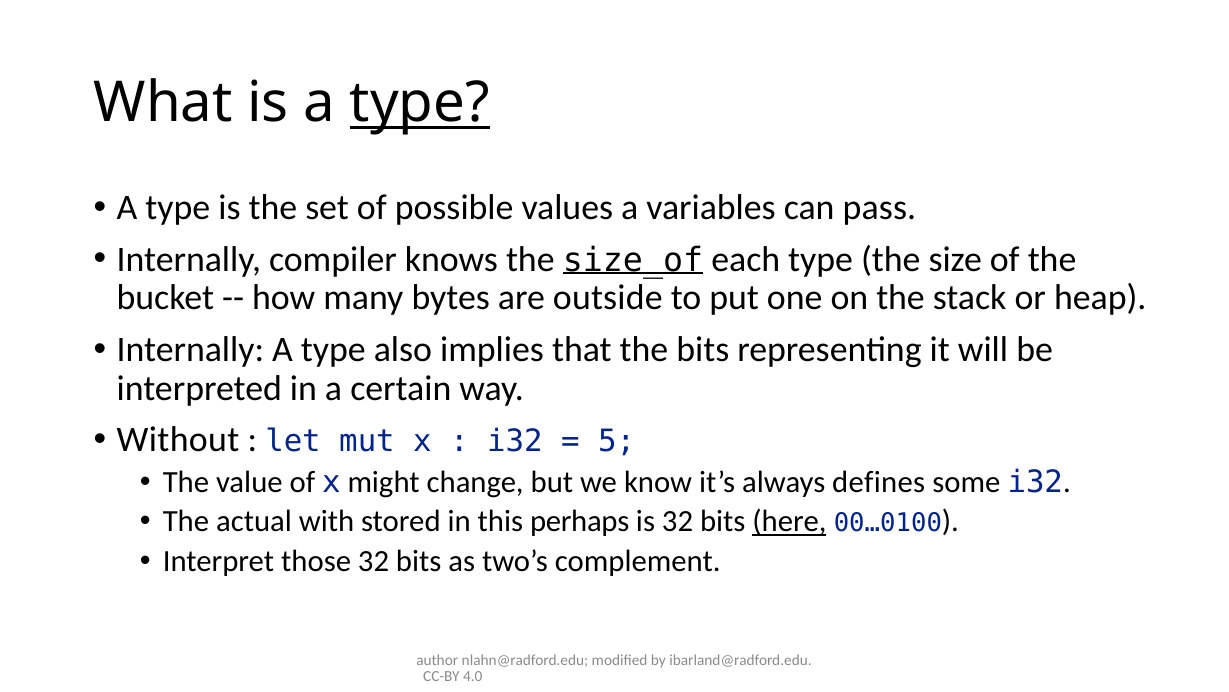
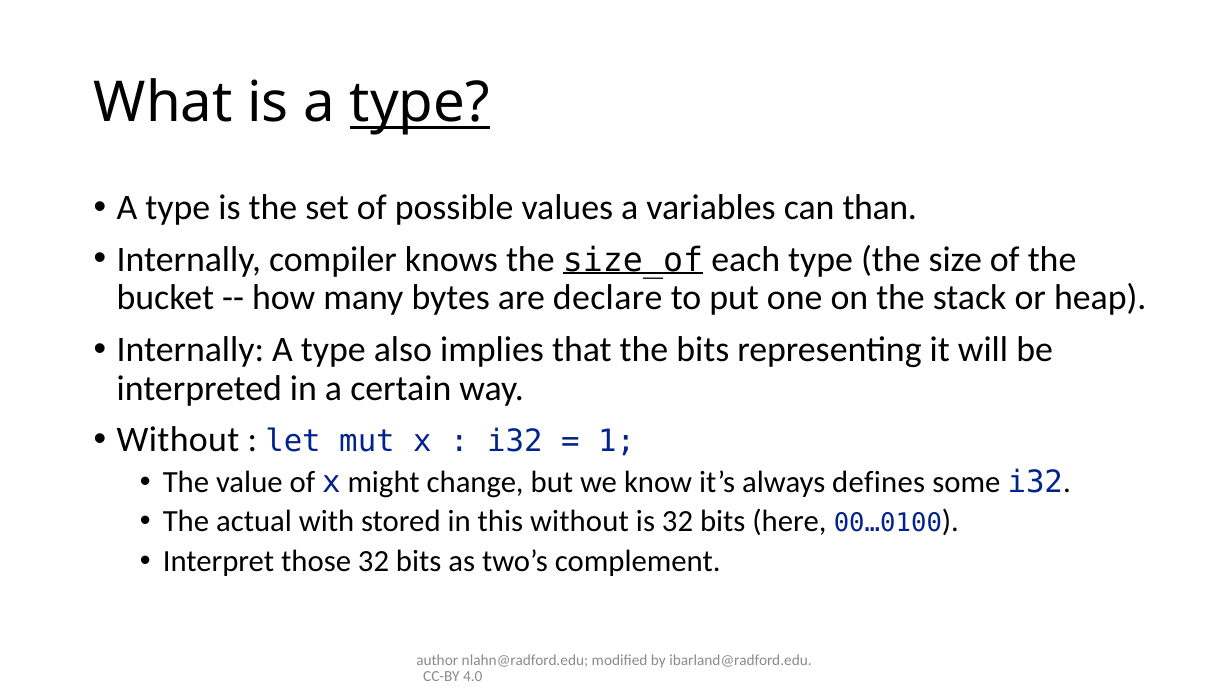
pass: pass -> than (880, 208)
outside: outside -> declare (608, 298)
5: 5 -> 1 (617, 441)
this perhaps: perhaps -> without (579, 521)
here underline: present -> none (789, 521)
